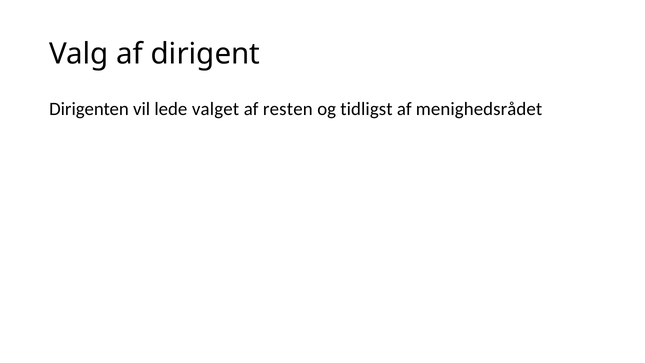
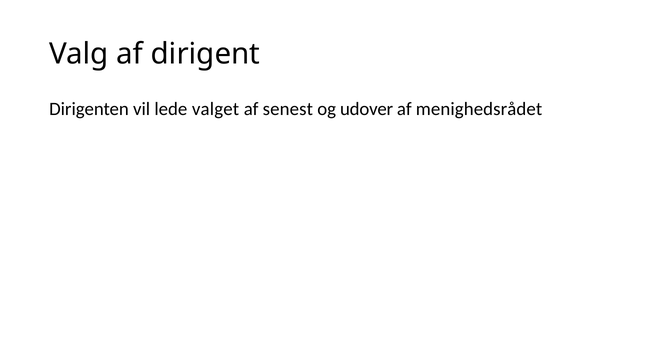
resten: resten -> senest (288, 109)
tidligst: tidligst -> udover (367, 109)
